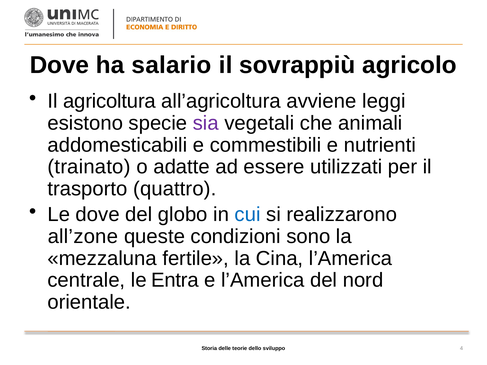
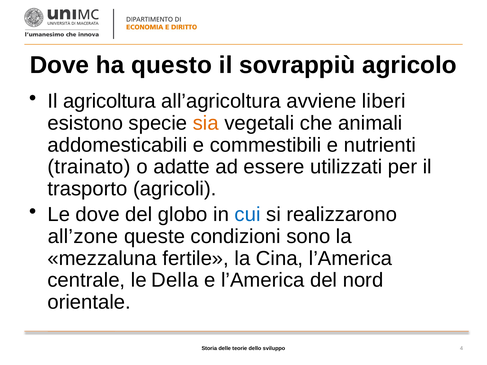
salario: salario -> questo (172, 65)
leggi: leggi -> liberi (384, 101)
sia colour: purple -> orange (206, 123)
quattro: quattro -> agricoli (175, 189)
Entra: Entra -> Della (175, 280)
